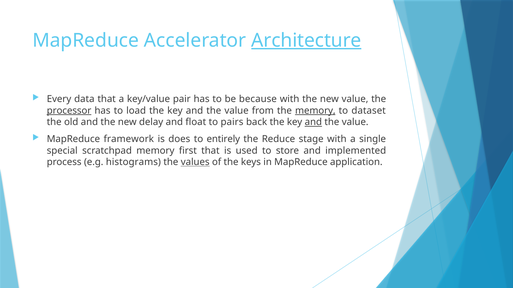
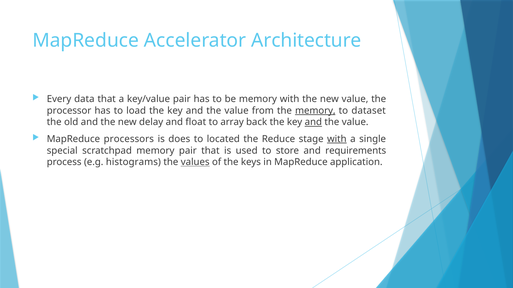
Architecture underline: present -> none (306, 40)
be because: because -> memory (258, 99)
processor underline: present -> none (69, 111)
pairs: pairs -> array (232, 122)
framework: framework -> processors (129, 139)
entirely: entirely -> located (223, 139)
with underline: none -> present (337, 139)
memory first: first -> pair (188, 151)
implemented: implemented -> requirements (356, 151)
